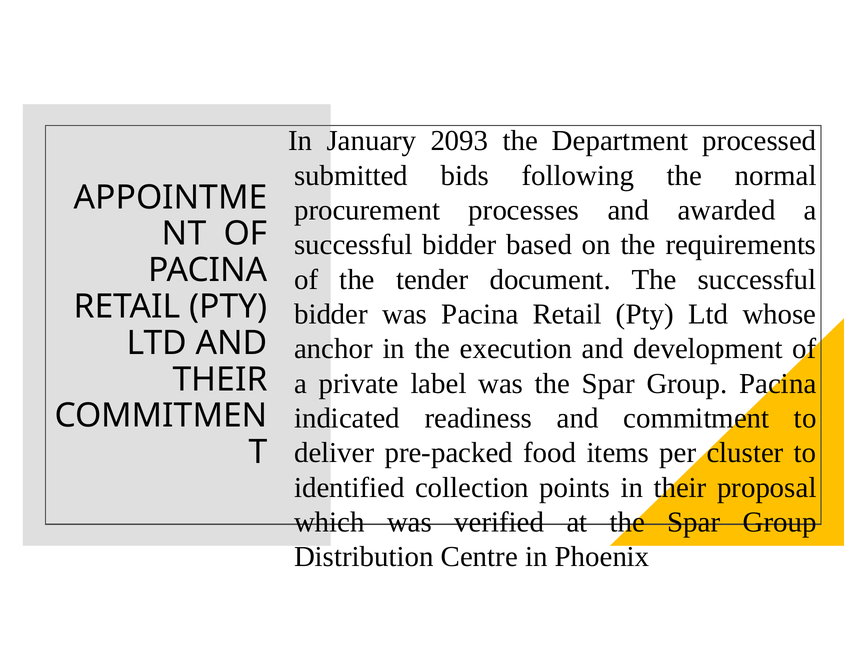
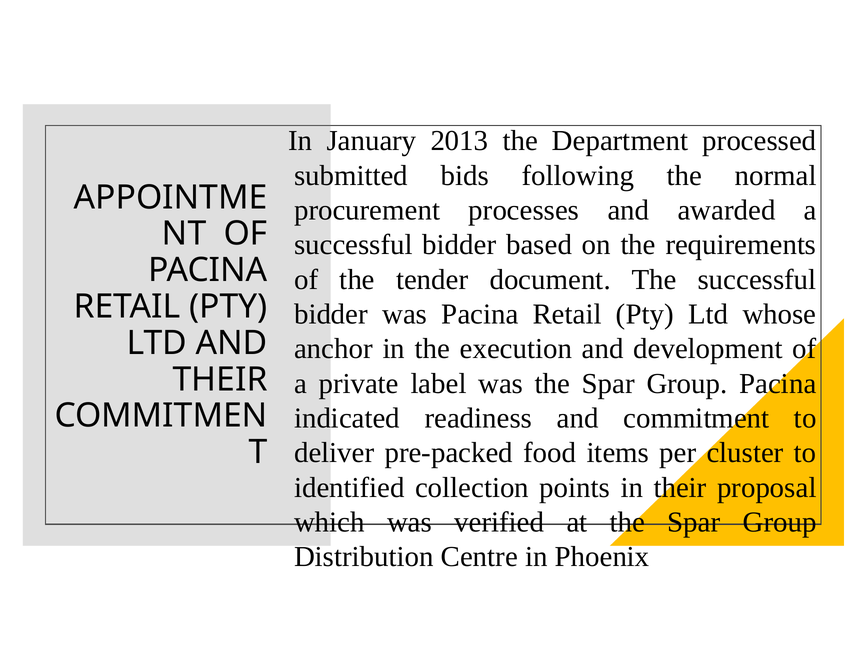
2093: 2093 -> 2013 (459, 141)
